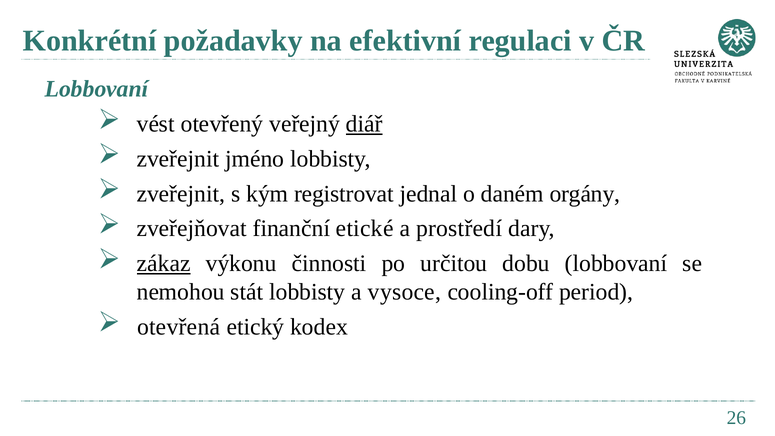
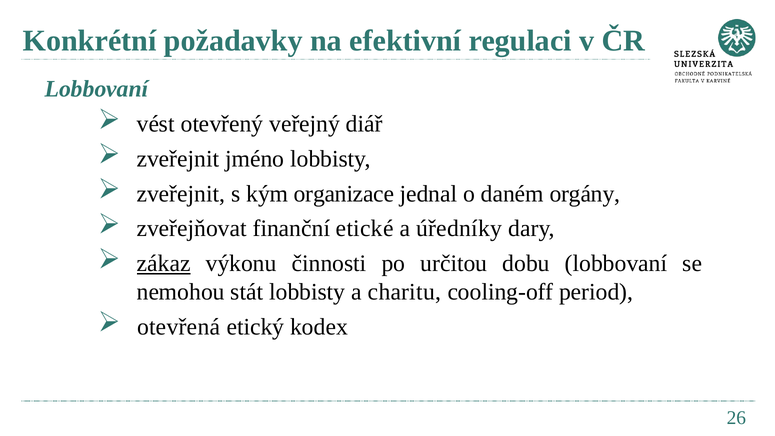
diář underline: present -> none (364, 124)
registrovat: registrovat -> organizace (344, 194)
prostředí: prostředí -> úředníky (459, 229)
vysoce: vysoce -> charitu (404, 292)
